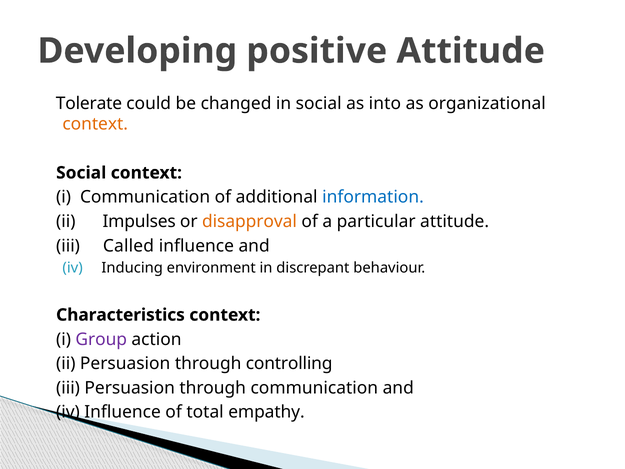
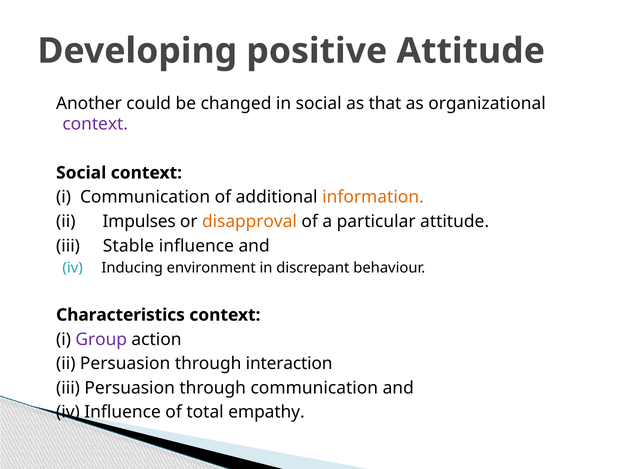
Tolerate: Tolerate -> Another (89, 103)
into: into -> that (385, 103)
context colour: orange -> purple (95, 124)
information colour: blue -> orange (373, 197)
Called: Called -> Stable (128, 246)
controlling: controlling -> interaction (289, 363)
